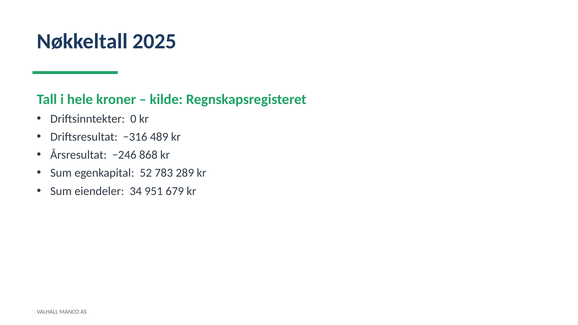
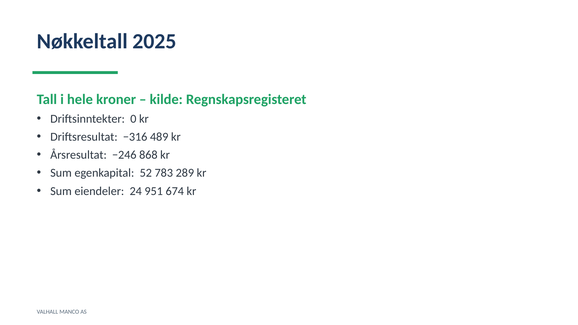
34: 34 -> 24 (136, 191)
679: 679 -> 674 (175, 191)
